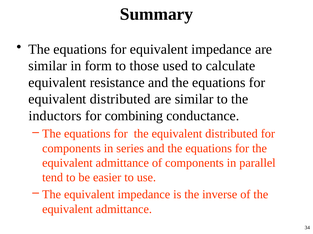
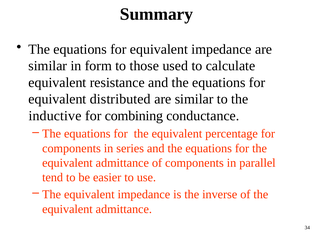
inductors: inductors -> inductive (55, 116)
the equivalent distributed: distributed -> percentage (232, 134)
